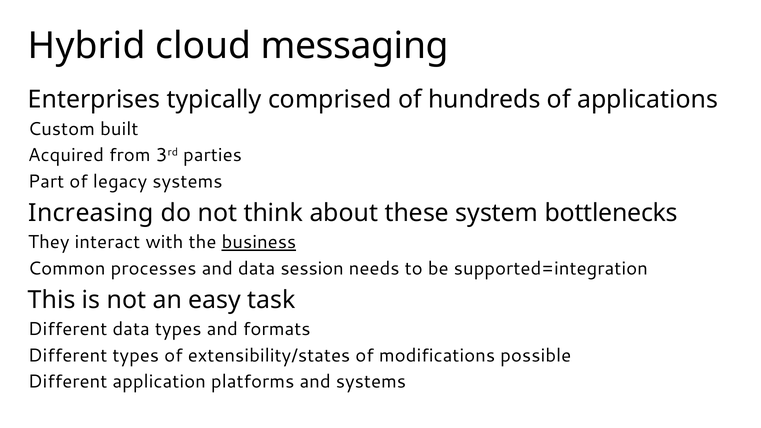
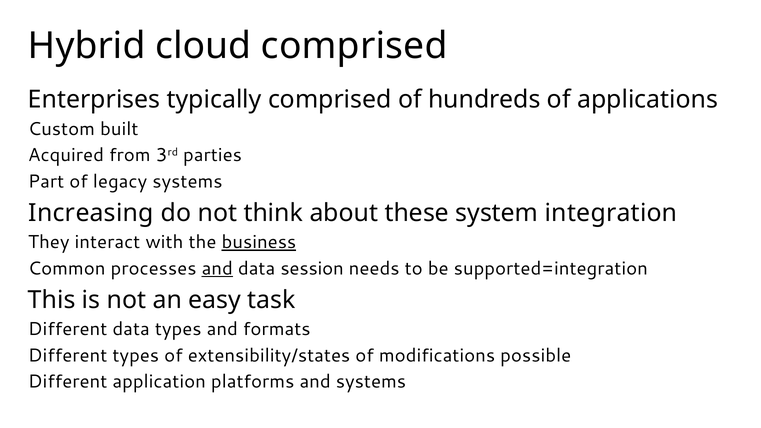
cloud messaging: messaging -> comprised (354, 46)
bottlenecks: bottlenecks -> integration (611, 213)
and underline: none -> present (217, 268)
